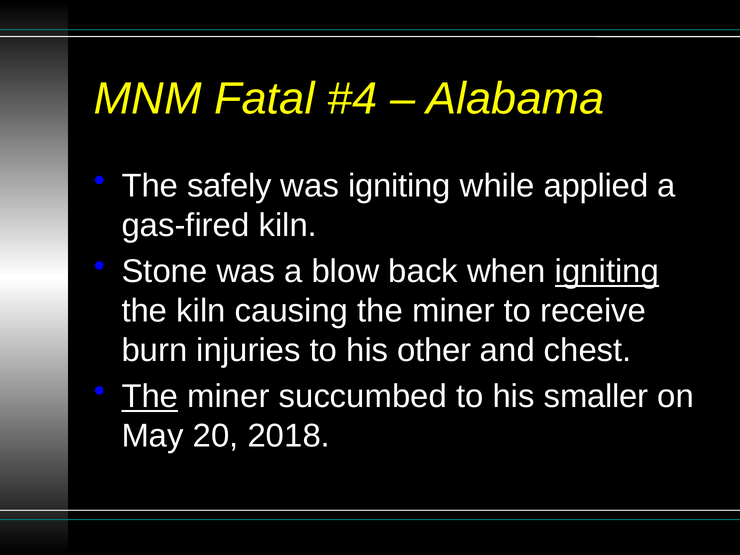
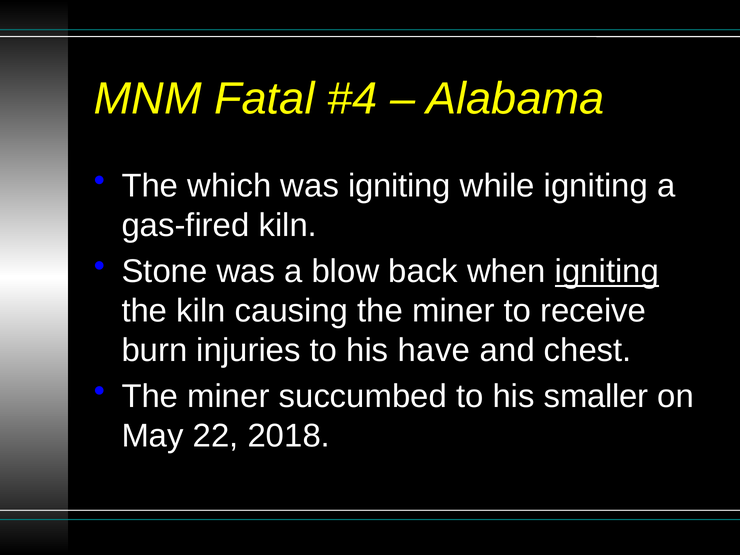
safely: safely -> which (229, 186)
while applied: applied -> igniting (596, 186)
other: other -> have (434, 351)
The underline: present -> none (150, 397)
20: 20 -> 22 (216, 436)
